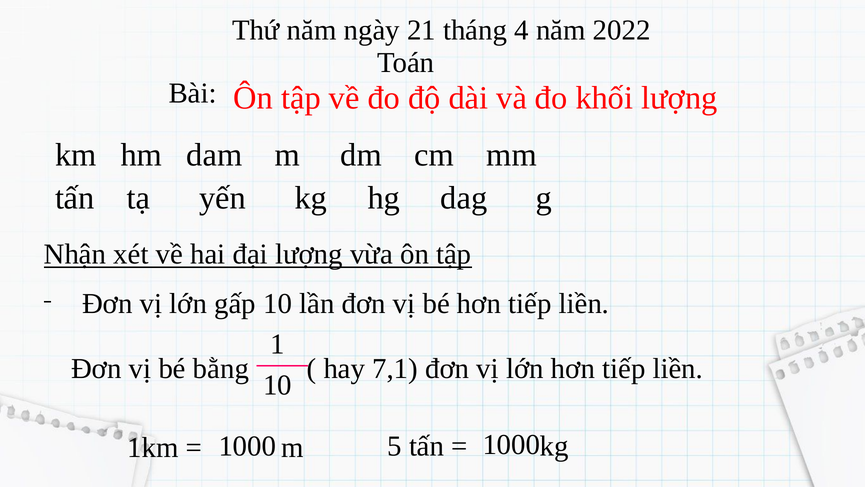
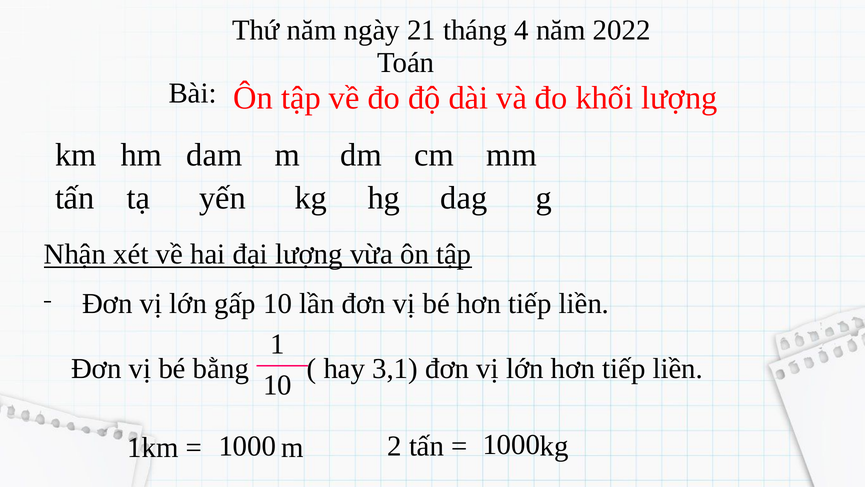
7,1: 7,1 -> 3,1 (395, 369)
5: 5 -> 2 (395, 446)
